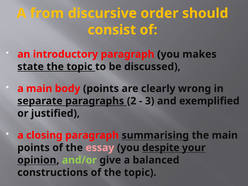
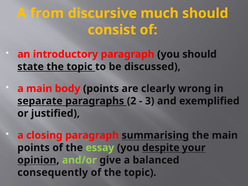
order: order -> much (160, 13)
you makes: makes -> should (200, 54)
essay colour: pink -> light green (100, 148)
constructions: constructions -> consequently (53, 172)
